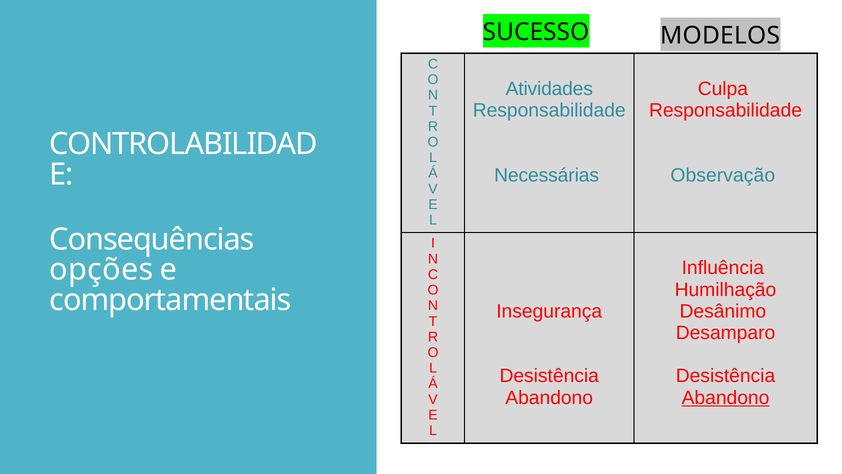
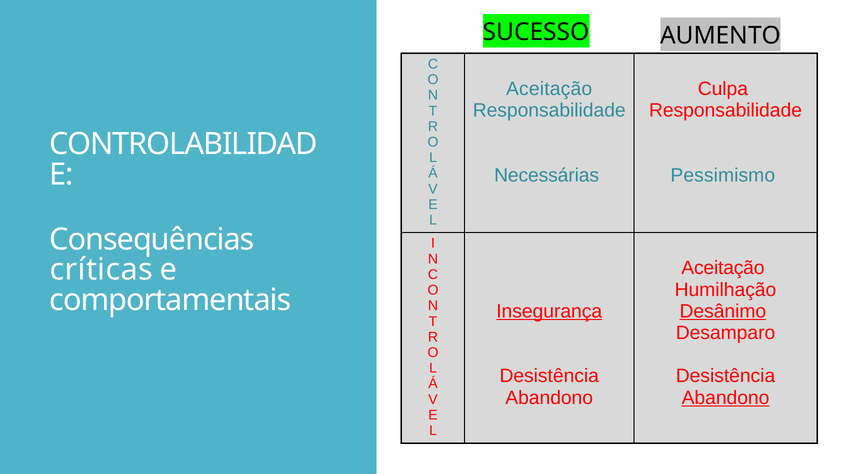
MODELOS: MODELOS -> AUMENTO (721, 36)
Atividades: Atividades -> Aceitação (549, 89)
Observação: Observação -> Pessimismo (723, 175)
Influência: Influência -> Aceitação (723, 268)
opções: opções -> críticas (101, 270)
Insegurança underline: none -> present (549, 311)
Desânimo underline: none -> present (723, 311)
